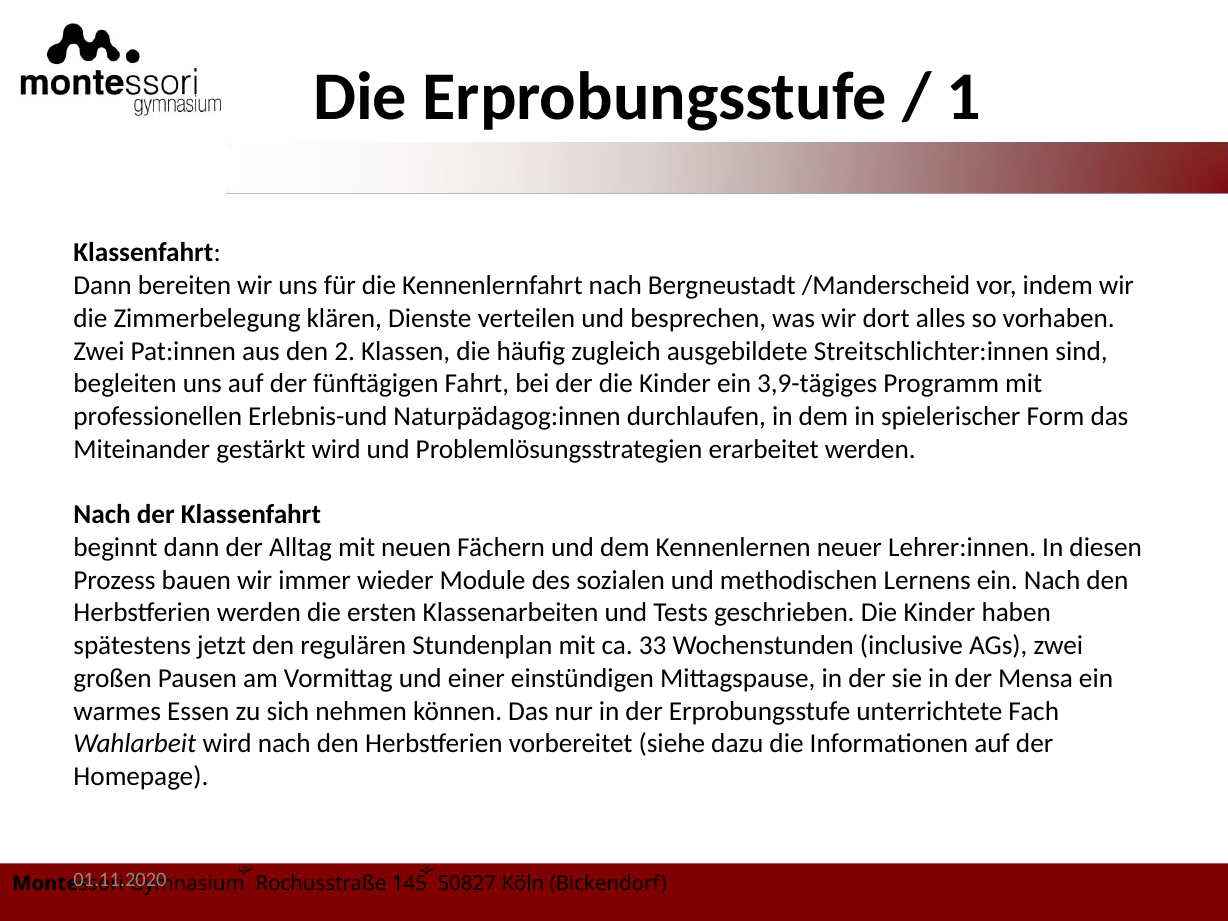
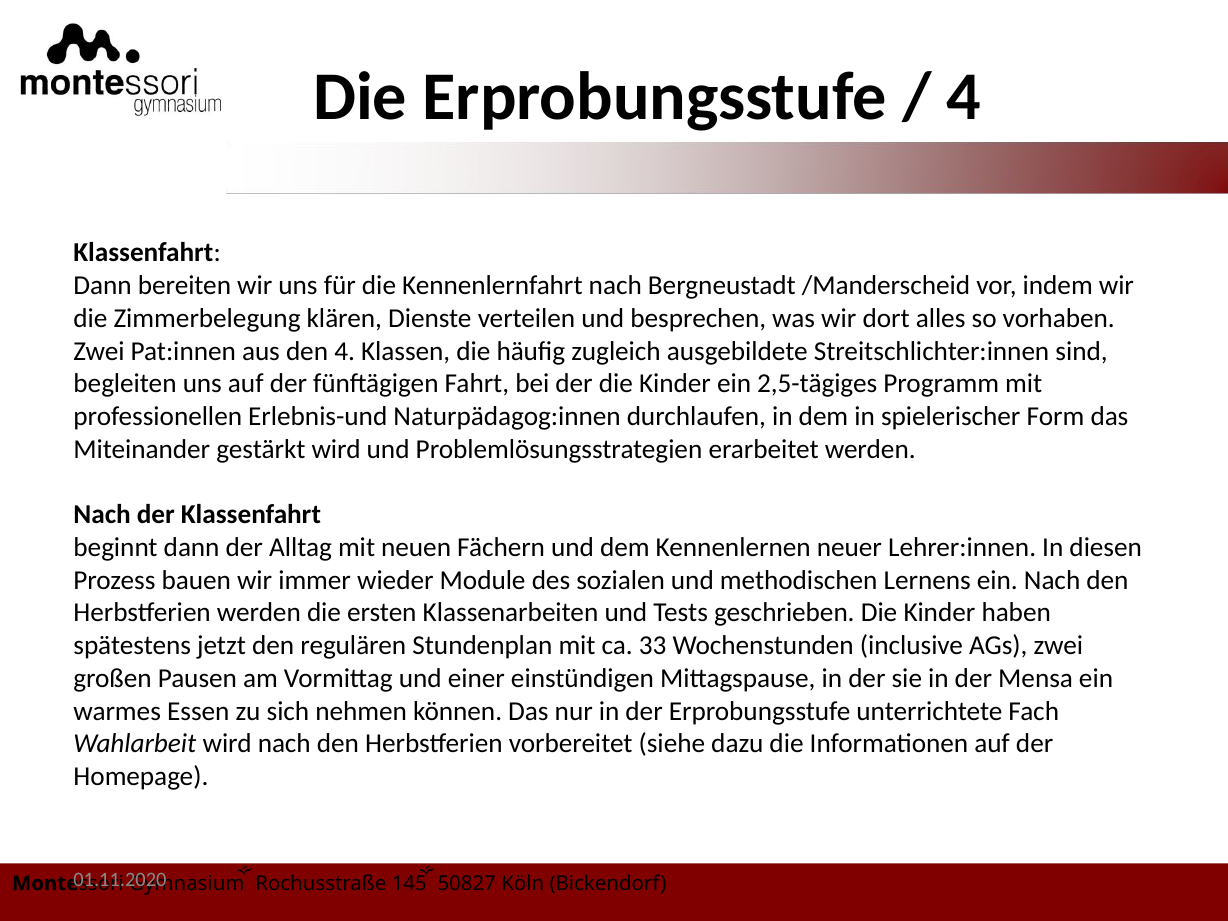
1: 1 -> 4 (964, 97)
den 2: 2 -> 4 (345, 351)
3,9-tägiges: 3,9-tägiges -> 2,5-tägiges (817, 384)
